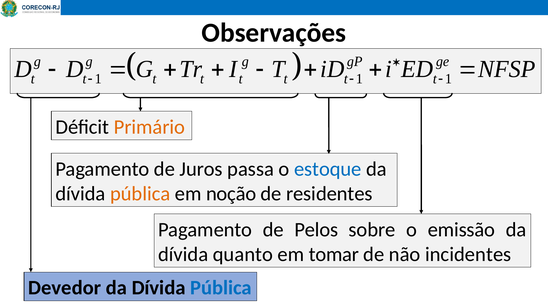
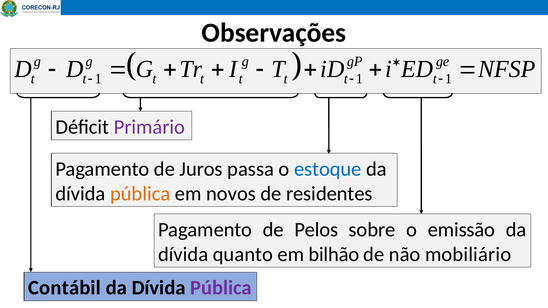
Primário colour: orange -> purple (149, 127)
noção: noção -> novos (231, 194)
tomar: tomar -> bilhão (334, 255)
incidentes: incidentes -> mobiliário (468, 255)
Devedor: Devedor -> Contábil (65, 288)
Pública colour: blue -> purple (221, 288)
